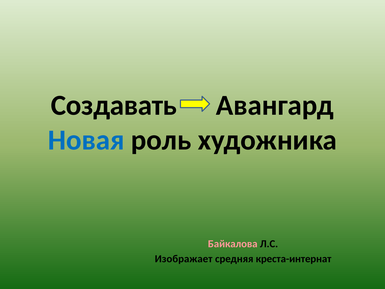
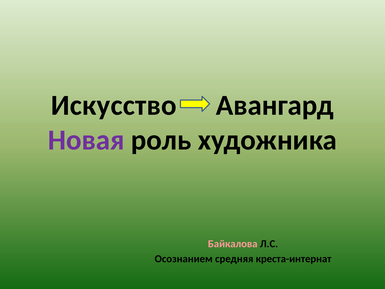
Создавать: Создавать -> Искусство (114, 105)
Новая colour: blue -> purple (86, 140)
Изображает: Изображает -> Осознанием (184, 259)
